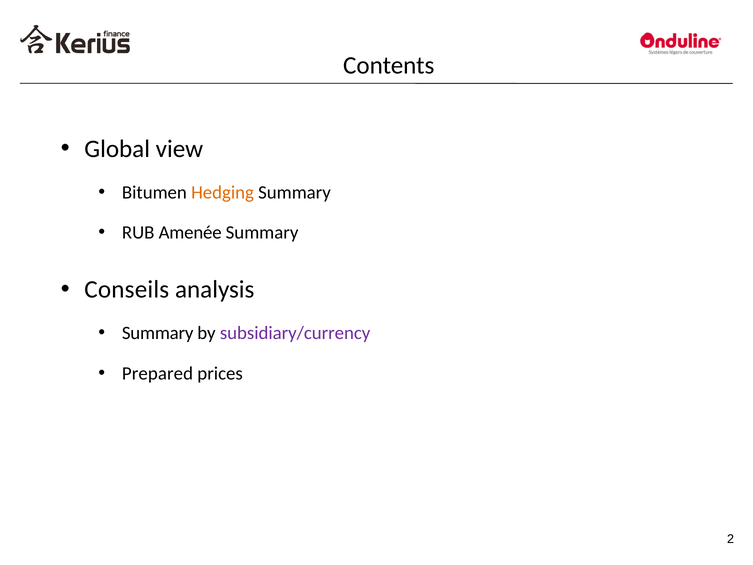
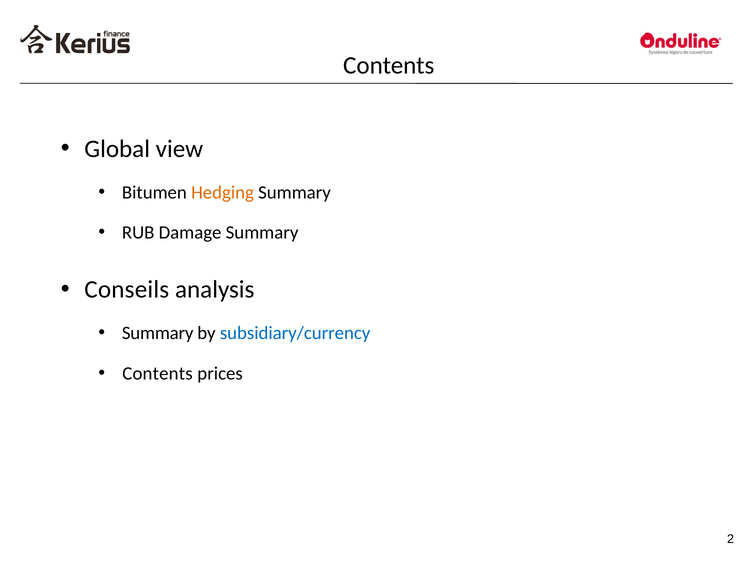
Amenée: Amenée -> Damage (190, 233)
subsidiary/currency colour: purple -> blue (295, 333)
Prepared: Prepared -> Contents (157, 373)
